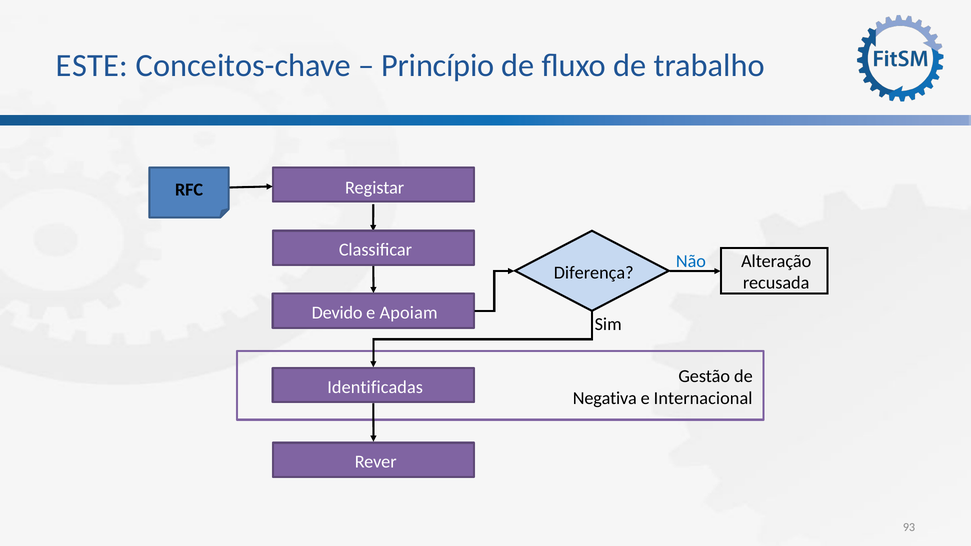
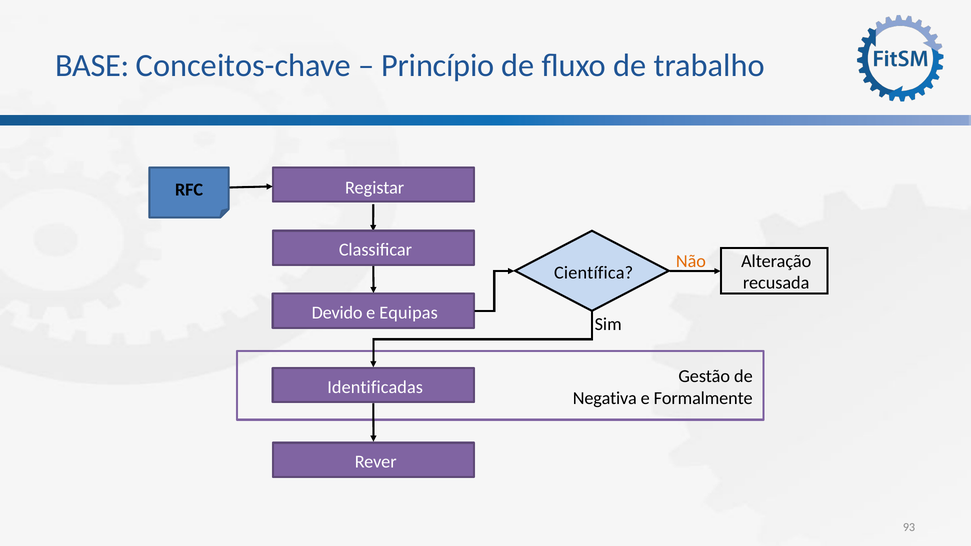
ESTE: ESTE -> BASE (92, 66)
Não colour: blue -> orange (691, 261)
Diferença: Diferença -> Científica (594, 273)
Apoiam: Apoiam -> Equipas (409, 313)
Internacional: Internacional -> Formalmente (703, 398)
